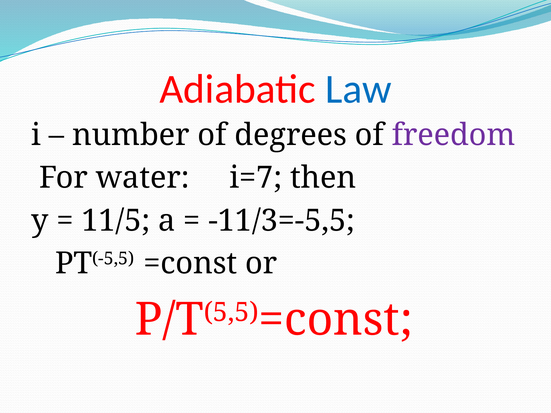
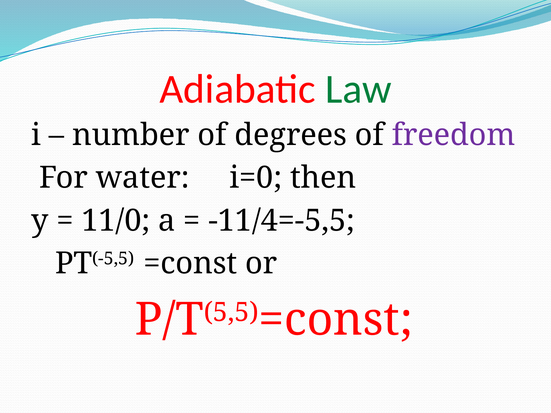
Law colour: blue -> green (358, 89)
i=7: i=7 -> i=0 (256, 178)
11/5: 11/5 -> 11/0 (116, 221)
-11/3=-5,5: -11/3=-5,5 -> -11/4=-5,5 (282, 221)
